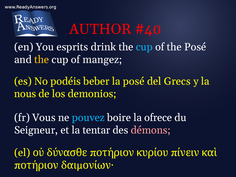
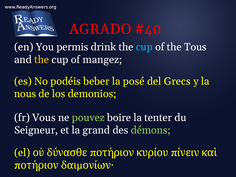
AUTHOR: AUTHOR -> AGRADO (100, 29)
esprits: esprits -> permis (72, 47)
the Posé: Posé -> Tous (195, 47)
pouvez colour: light blue -> light green (88, 118)
ofrece: ofrece -> tenter (158, 118)
tentar: tentar -> grand (96, 130)
démons colour: pink -> light green (151, 130)
